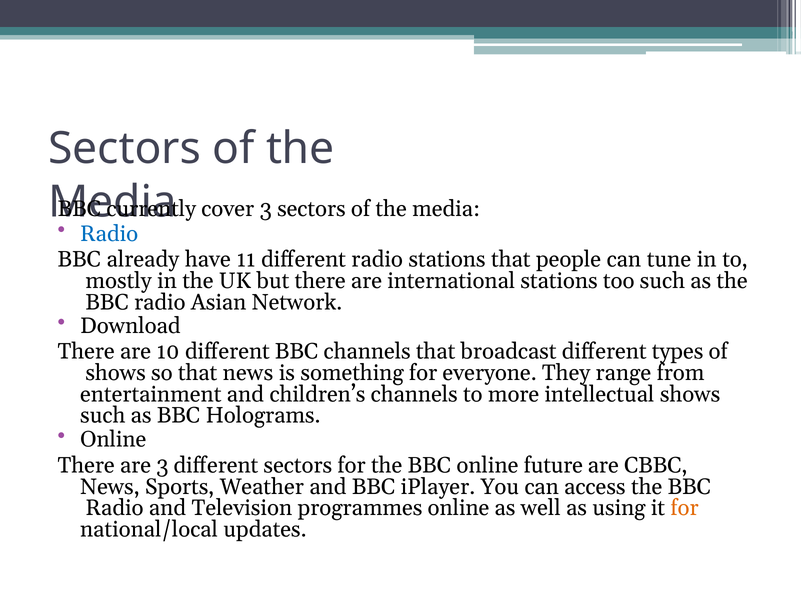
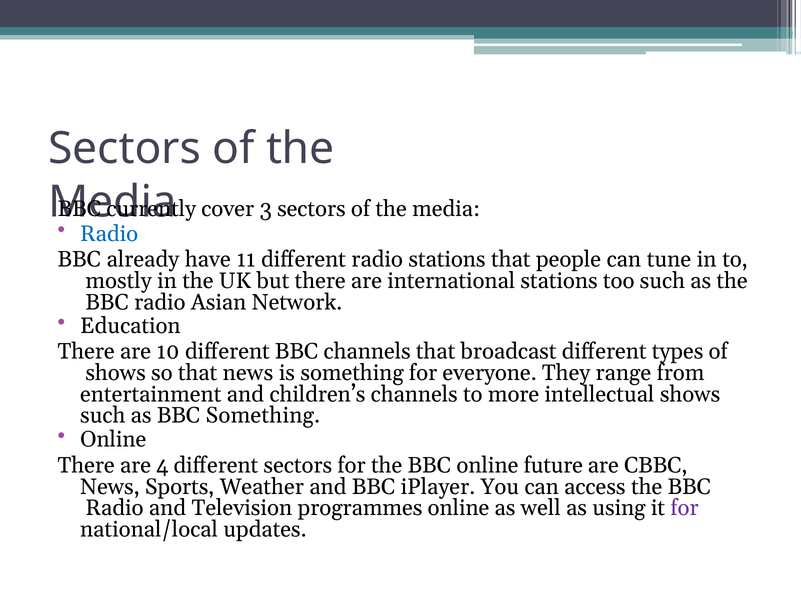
Download: Download -> Education (130, 326)
BBC Holograms: Holograms -> Something (263, 415)
are 3: 3 -> 4 (162, 465)
for colour: orange -> purple (685, 508)
